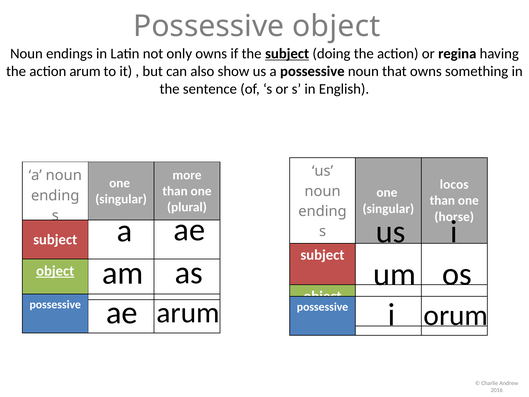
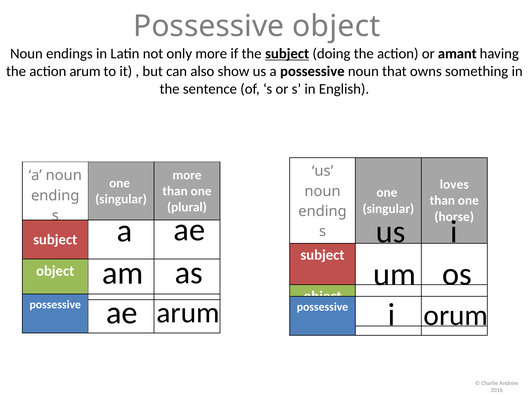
only owns: owns -> more (211, 54)
regina: regina -> amant (457, 54)
locos: locos -> loves (454, 184)
object underline: present -> none (55, 271)
